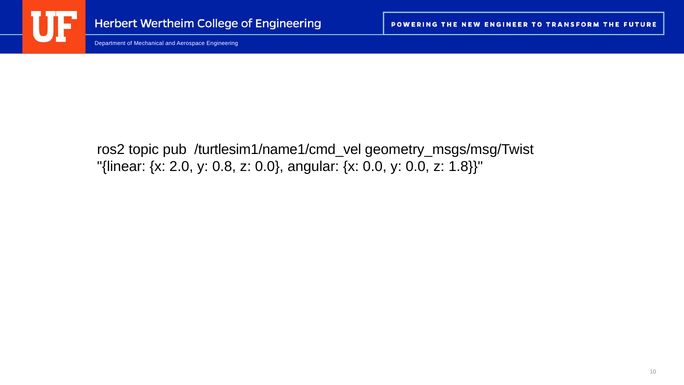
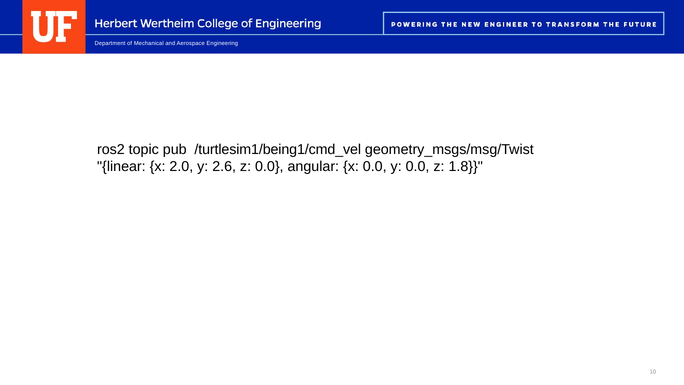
/turtlesim1/name1/cmd_vel: /turtlesim1/name1/cmd_vel -> /turtlesim1/being1/cmd_vel (278, 149)
0.8: 0.8 -> 2.6 (224, 166)
